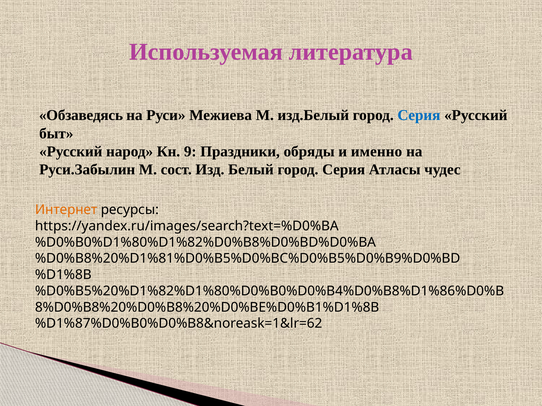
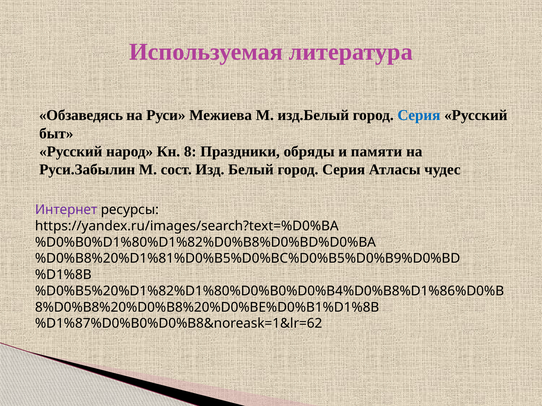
9: 9 -> 8 (190, 152)
именно: именно -> памяти (377, 152)
Интернет colour: orange -> purple (66, 210)
